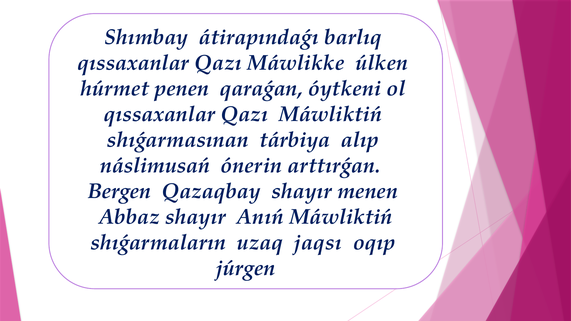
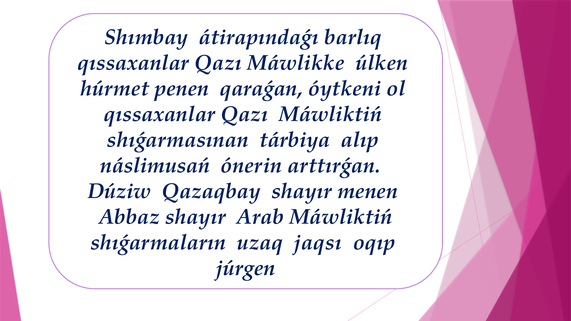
Bergen: Bergen -> Dúziw (119, 191)
Anıń: Anıń -> Arab (260, 217)
